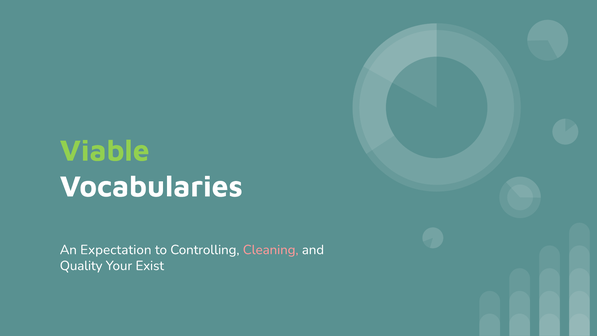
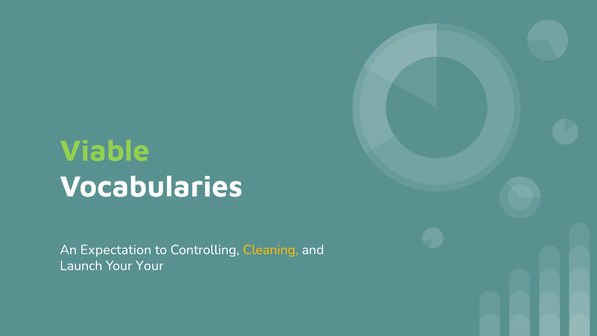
Cleaning colour: pink -> yellow (271, 250)
Quality: Quality -> Launch (81, 266)
Your Exist: Exist -> Your (150, 266)
